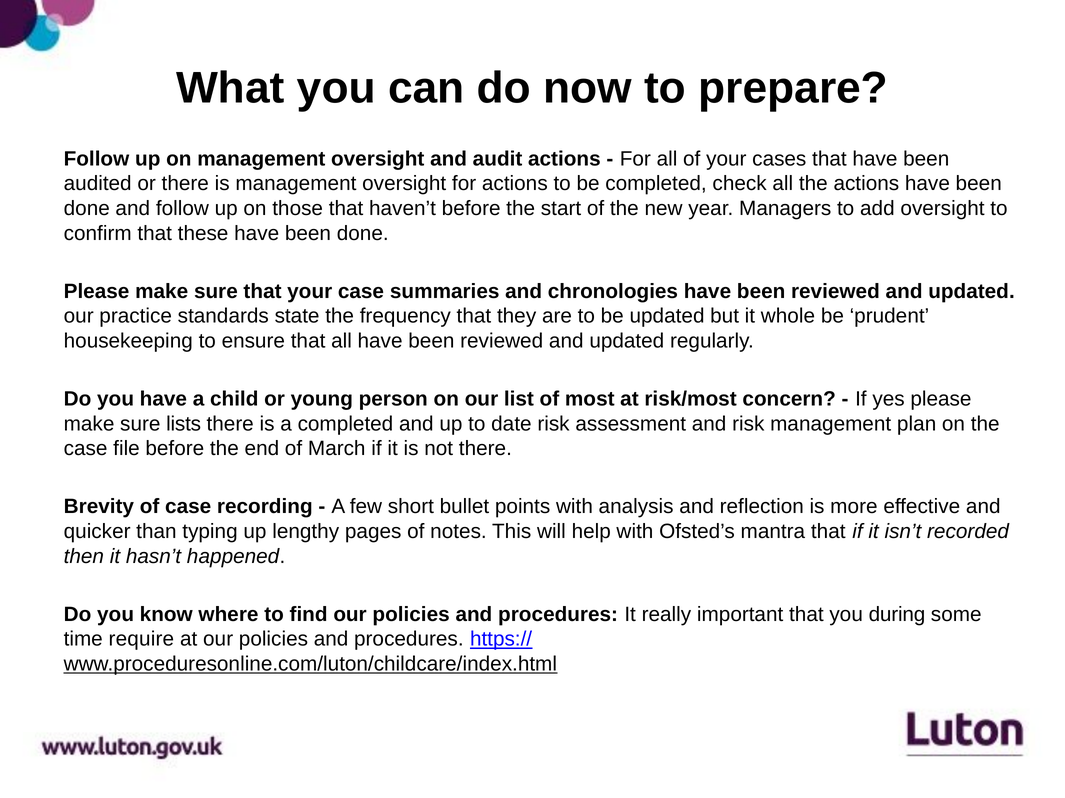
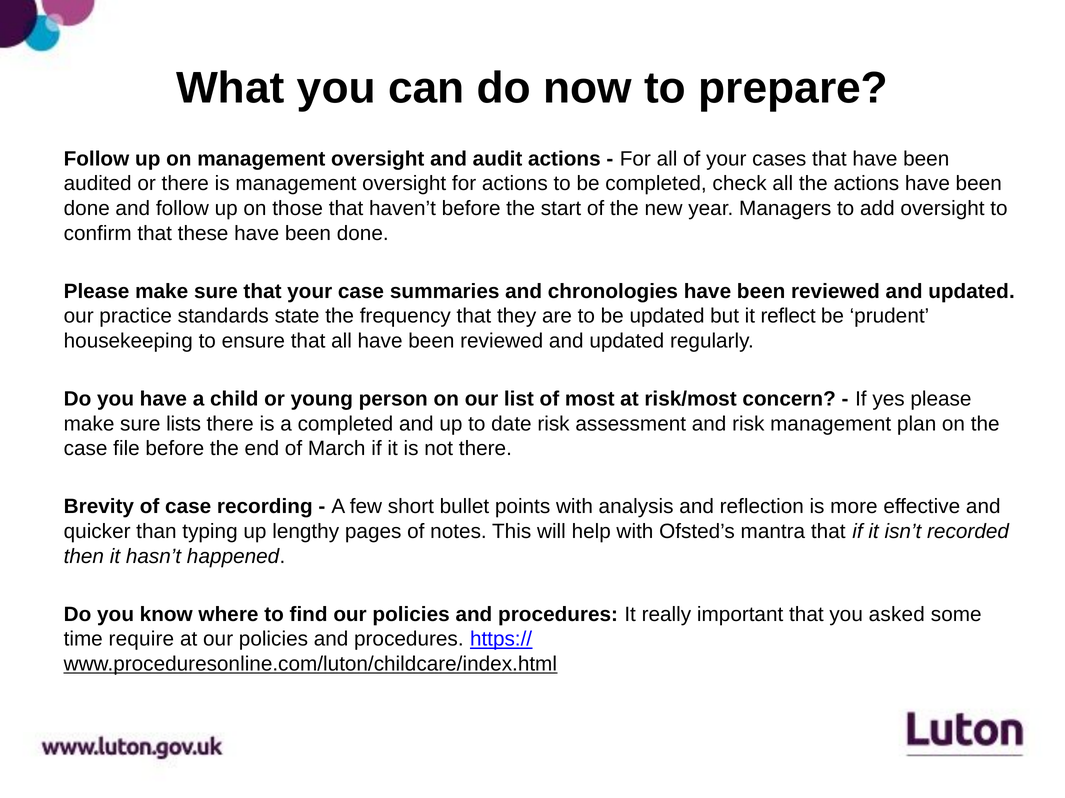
whole: whole -> reflect (788, 316)
during: during -> asked (897, 615)
